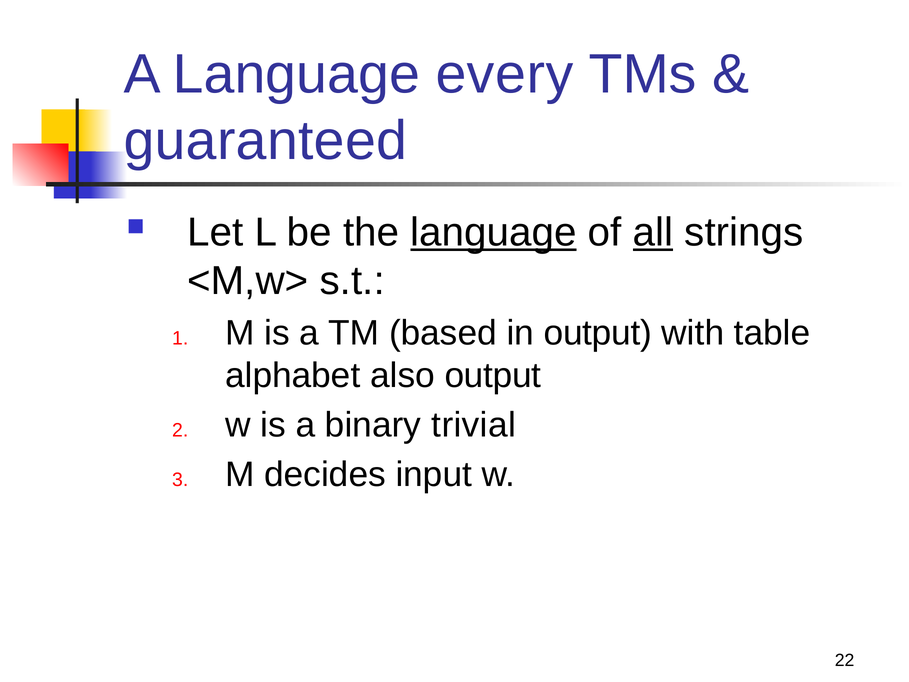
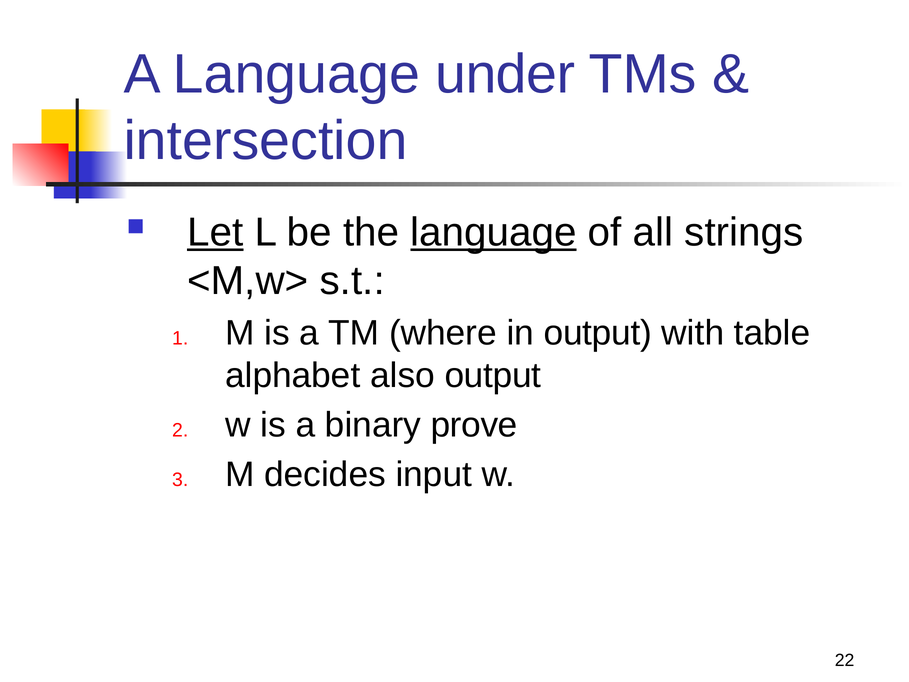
every: every -> under (505, 74)
guaranteed: guaranteed -> intersection (266, 141)
Let underline: none -> present (215, 232)
all underline: present -> none (653, 232)
based: based -> where (443, 333)
trivial: trivial -> prove (474, 425)
